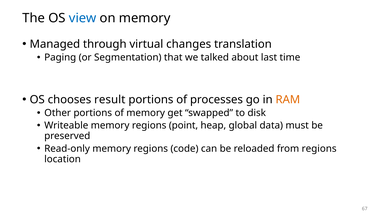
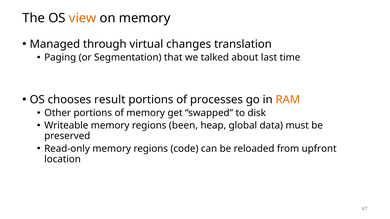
view colour: blue -> orange (83, 18)
point: point -> been (183, 126)
from regions: regions -> upfront (319, 149)
